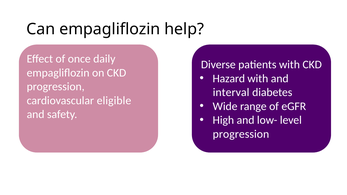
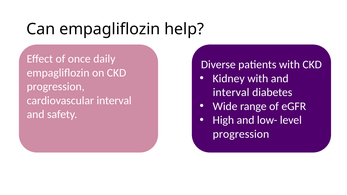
Hazard: Hazard -> Kidney (229, 79)
cardiovascular eligible: eligible -> interval (114, 101)
